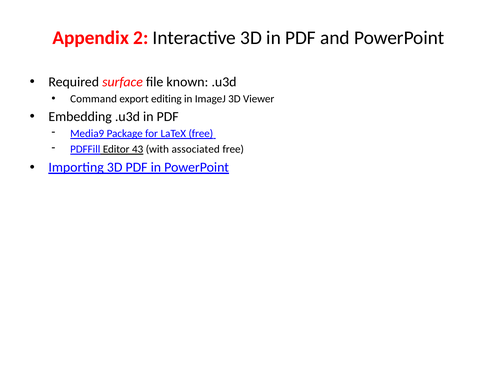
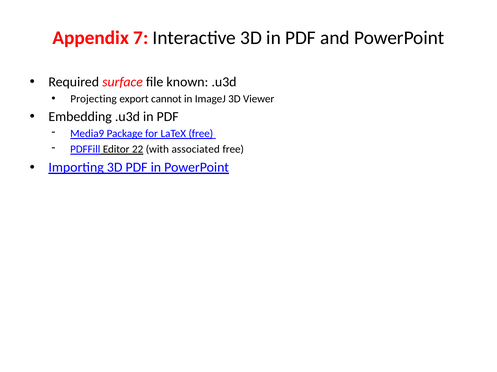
2: 2 -> 7 (141, 38)
Command: Command -> Projecting (94, 99)
editing: editing -> cannot (166, 99)
43: 43 -> 22 (138, 150)
